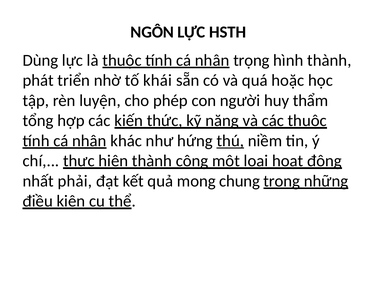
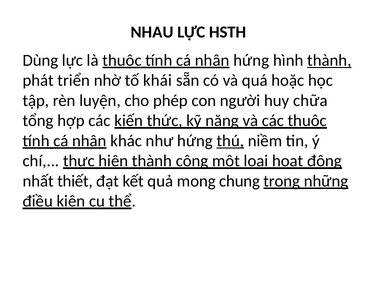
NGÔN: NGÔN -> NHAU (152, 32)
trọng: trọng -> hứng (251, 60)
thành underline: none -> present (329, 60)
thẩm: thẩm -> chữa (310, 100)
phải: phải -> thiết (75, 181)
